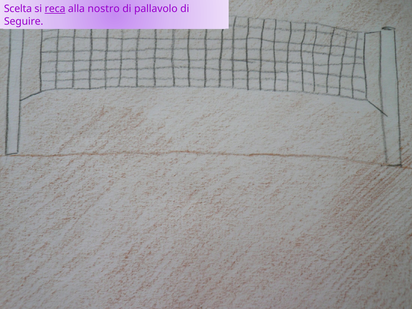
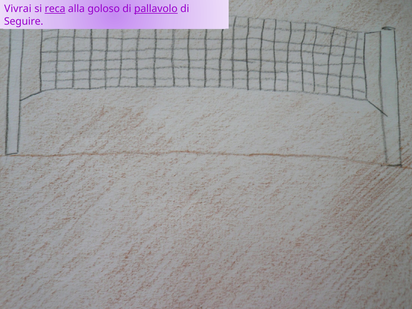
Scelta: Scelta -> Vivrai (18, 9)
nostro: nostro -> goloso (104, 9)
pallavolo underline: none -> present (156, 9)
